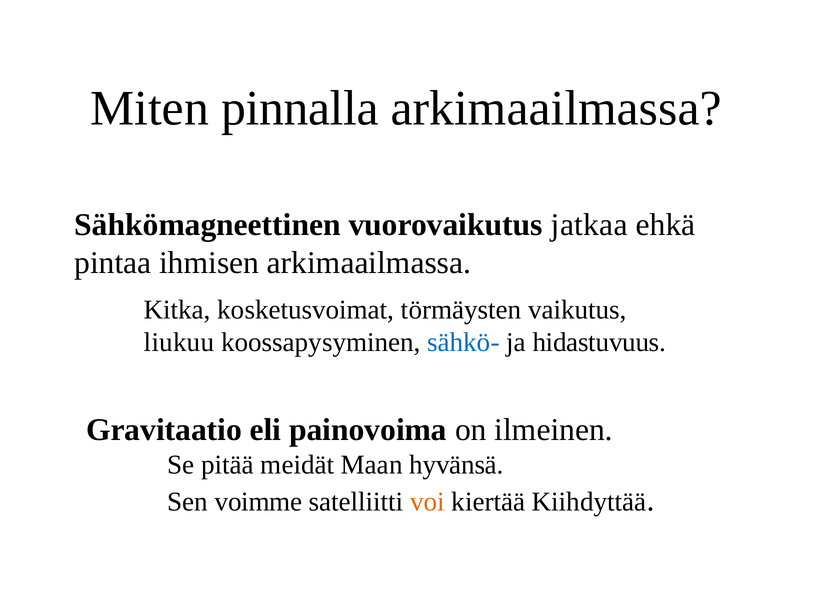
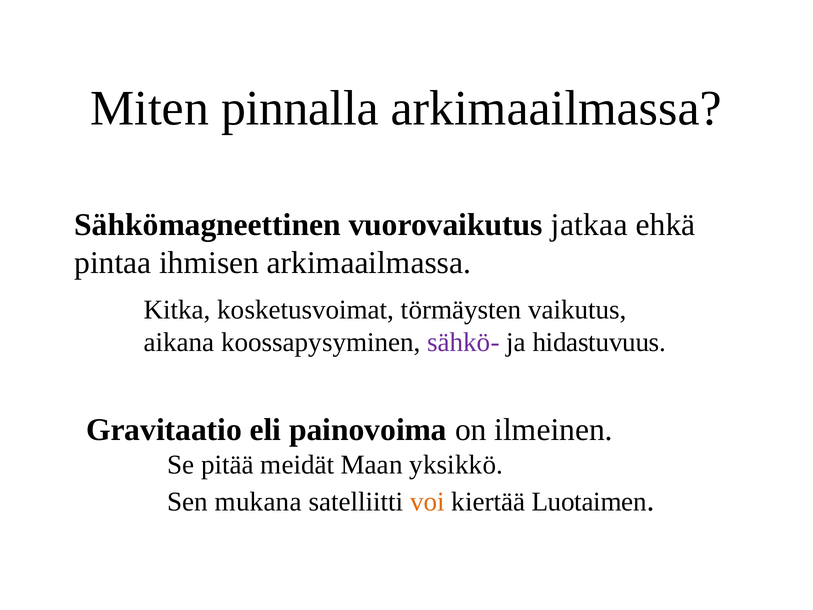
liukuu: liukuu -> aikana (179, 342)
sähkö- colour: blue -> purple (463, 342)
hyvänsä: hyvänsä -> yksikkö (456, 465)
voimme: voimme -> mukana (258, 502)
Kiihdyttää: Kiihdyttää -> Luotaimen (589, 502)
